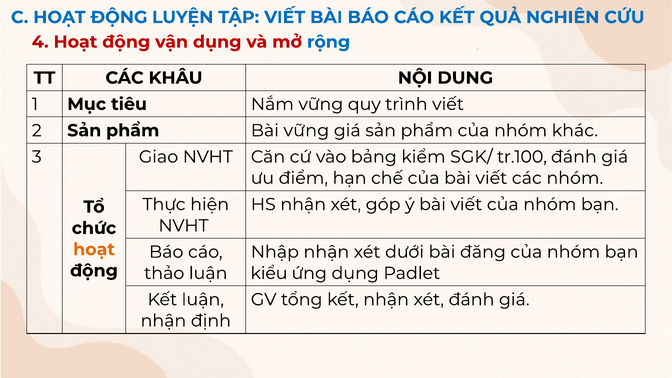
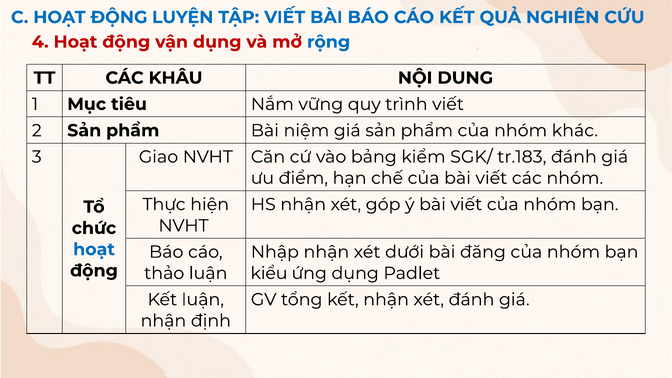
Bài vững: vững -> niệm (306, 131)
tr.100: tr.100 -> tr.183 (522, 157)
hoạt colour: orange -> blue (94, 249)
